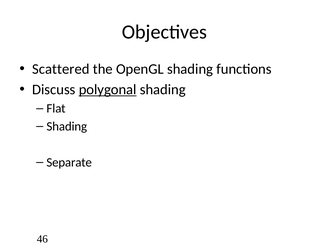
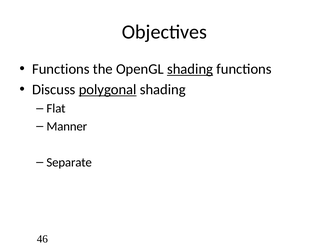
Scattered: Scattered -> Functions (61, 69)
shading underline: none -> present (190, 69)
Shading: Shading -> Manner (67, 126)
